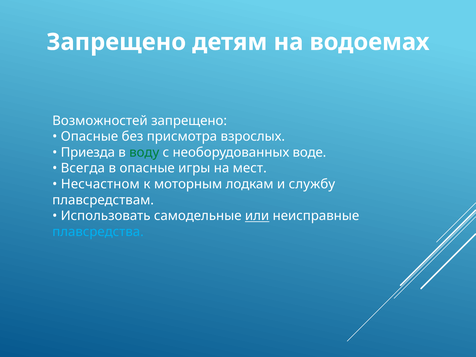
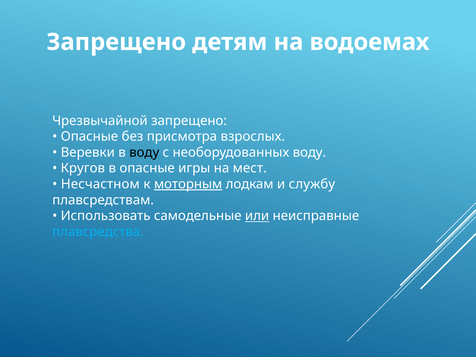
Возможностей: Возможностей -> Чрезвычайной (100, 121)
Приезда: Приезда -> Веревки (88, 152)
воду colour: green -> black (144, 152)
необорудованных воде: воде -> воду (309, 152)
Всегда: Всегда -> Кругов (83, 168)
моторным underline: none -> present (188, 184)
